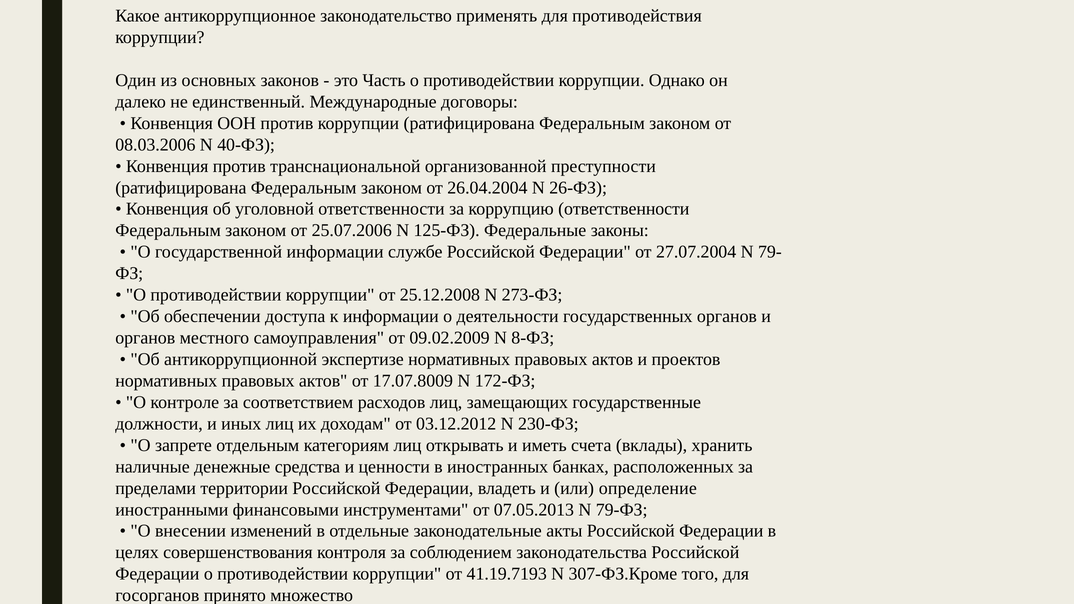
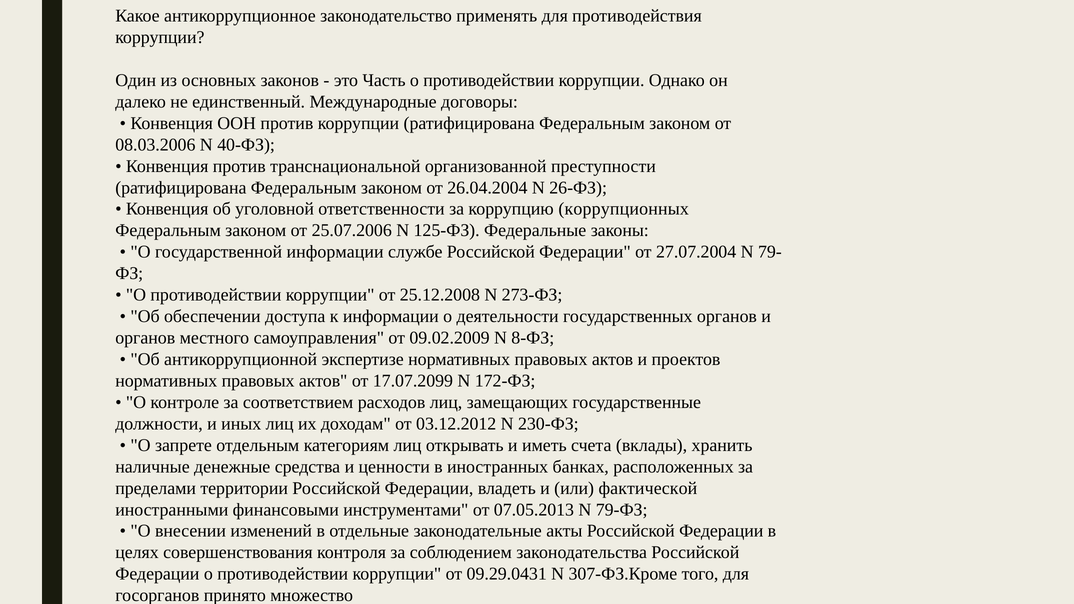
коррупцию ответственности: ответственности -> коррупционных (624, 209)
17.07.8009: 17.07.8009 -> 17.07.2099 (413, 381)
определение: определение -> фактической (648, 488)
41.19.7193: 41.19.7193 -> 09.29.0431 (507, 574)
